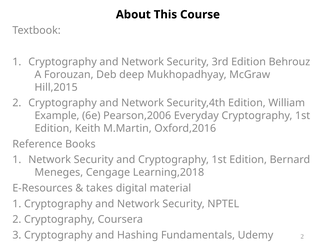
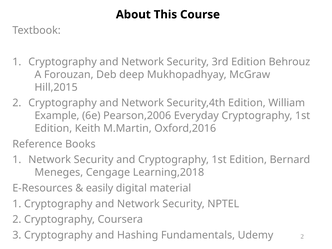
takes: takes -> easily (100, 188)
